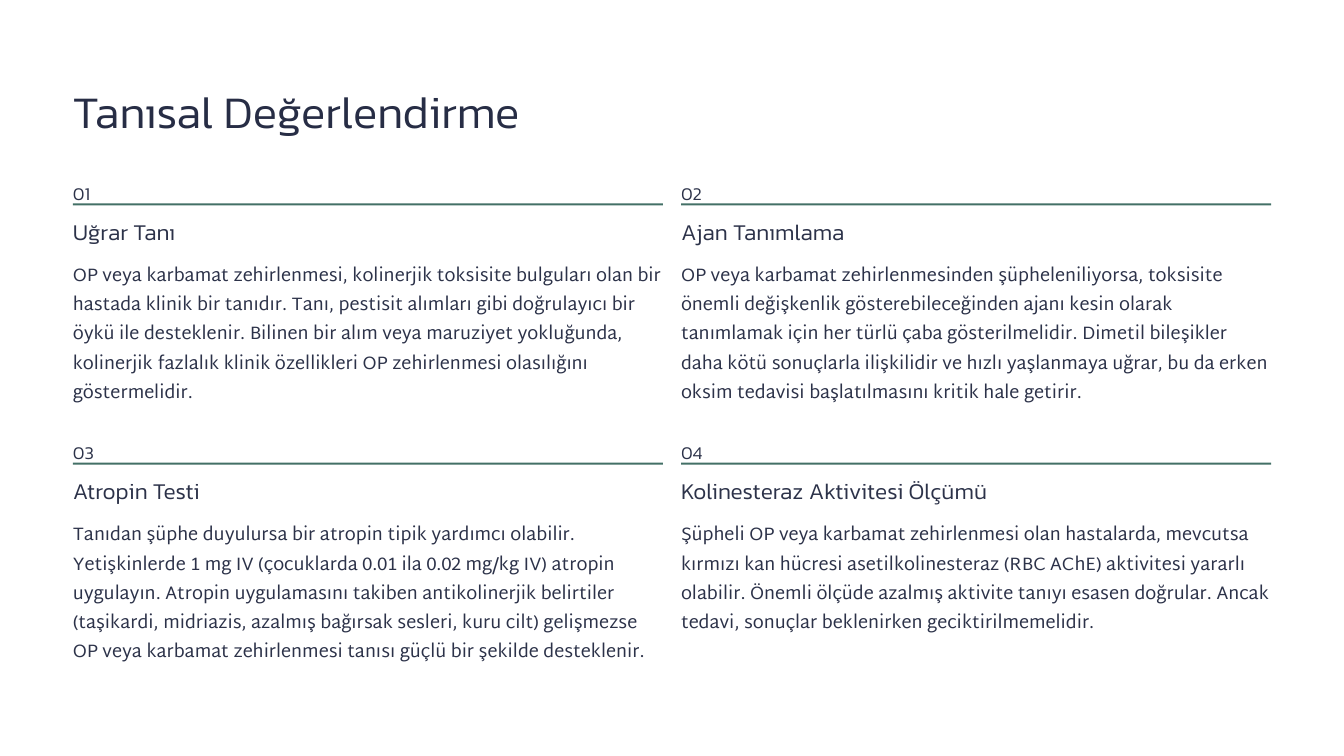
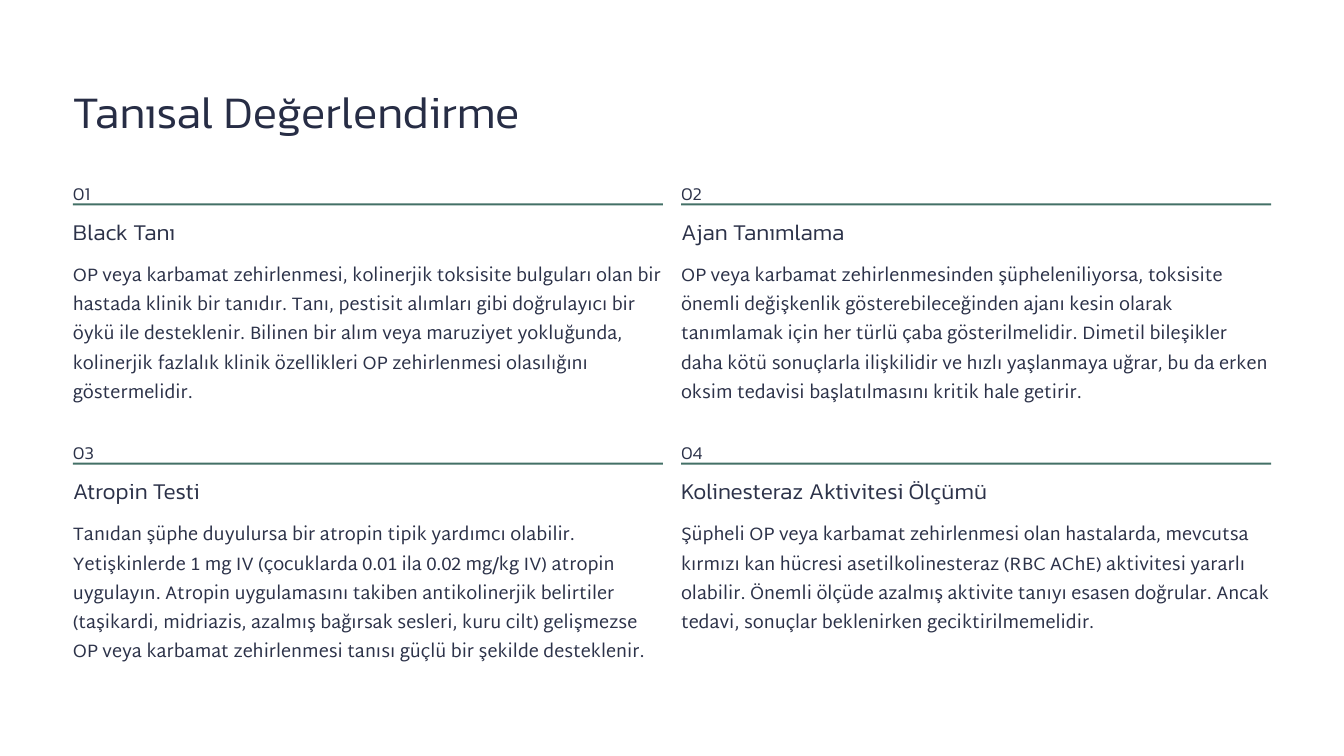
Uğrar: Uğrar -> Black (100, 233)
